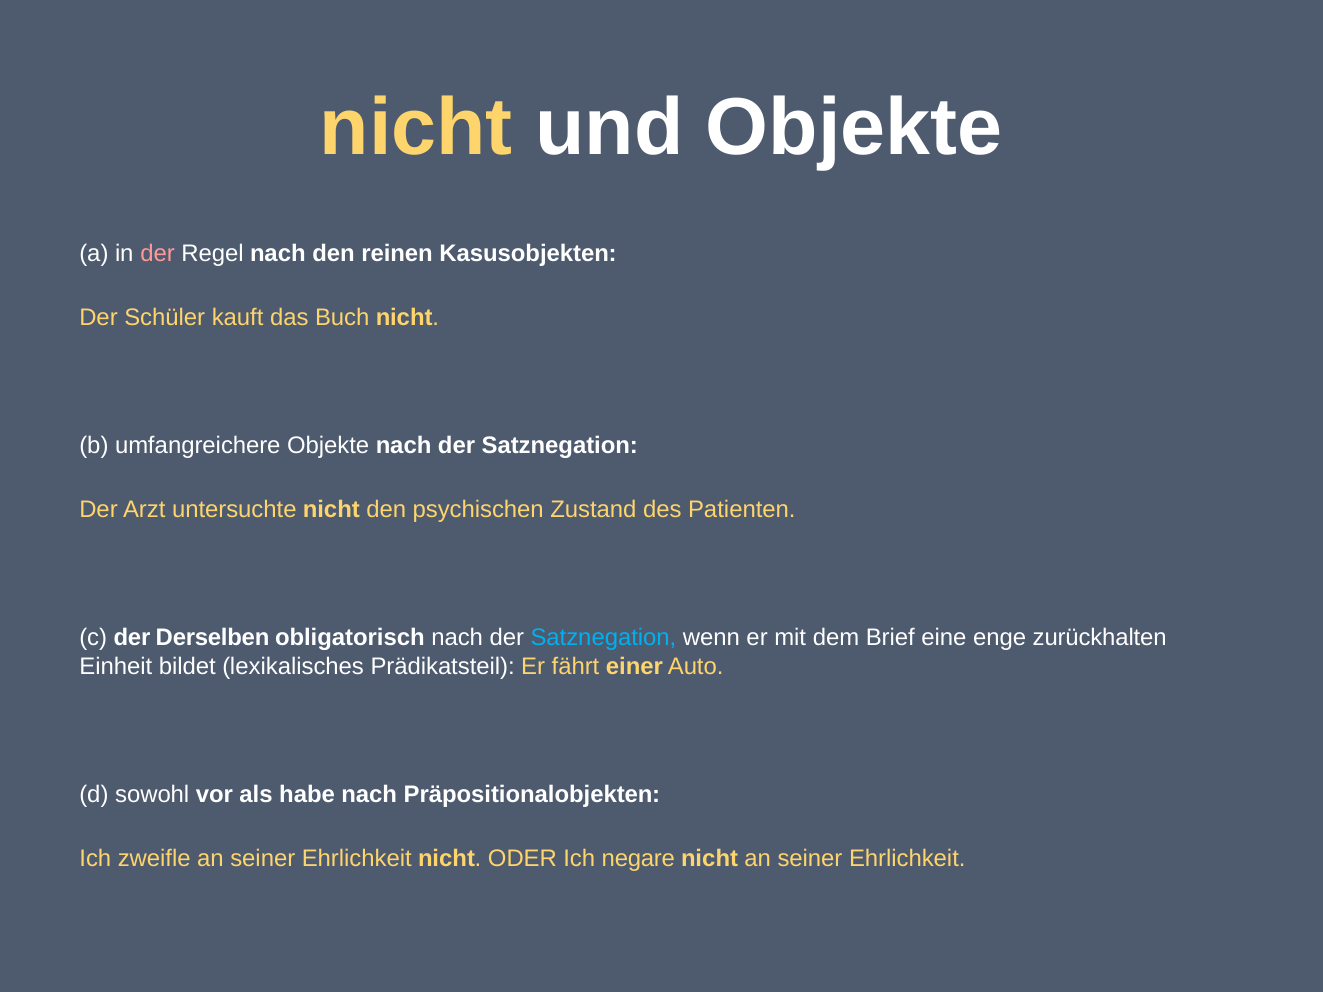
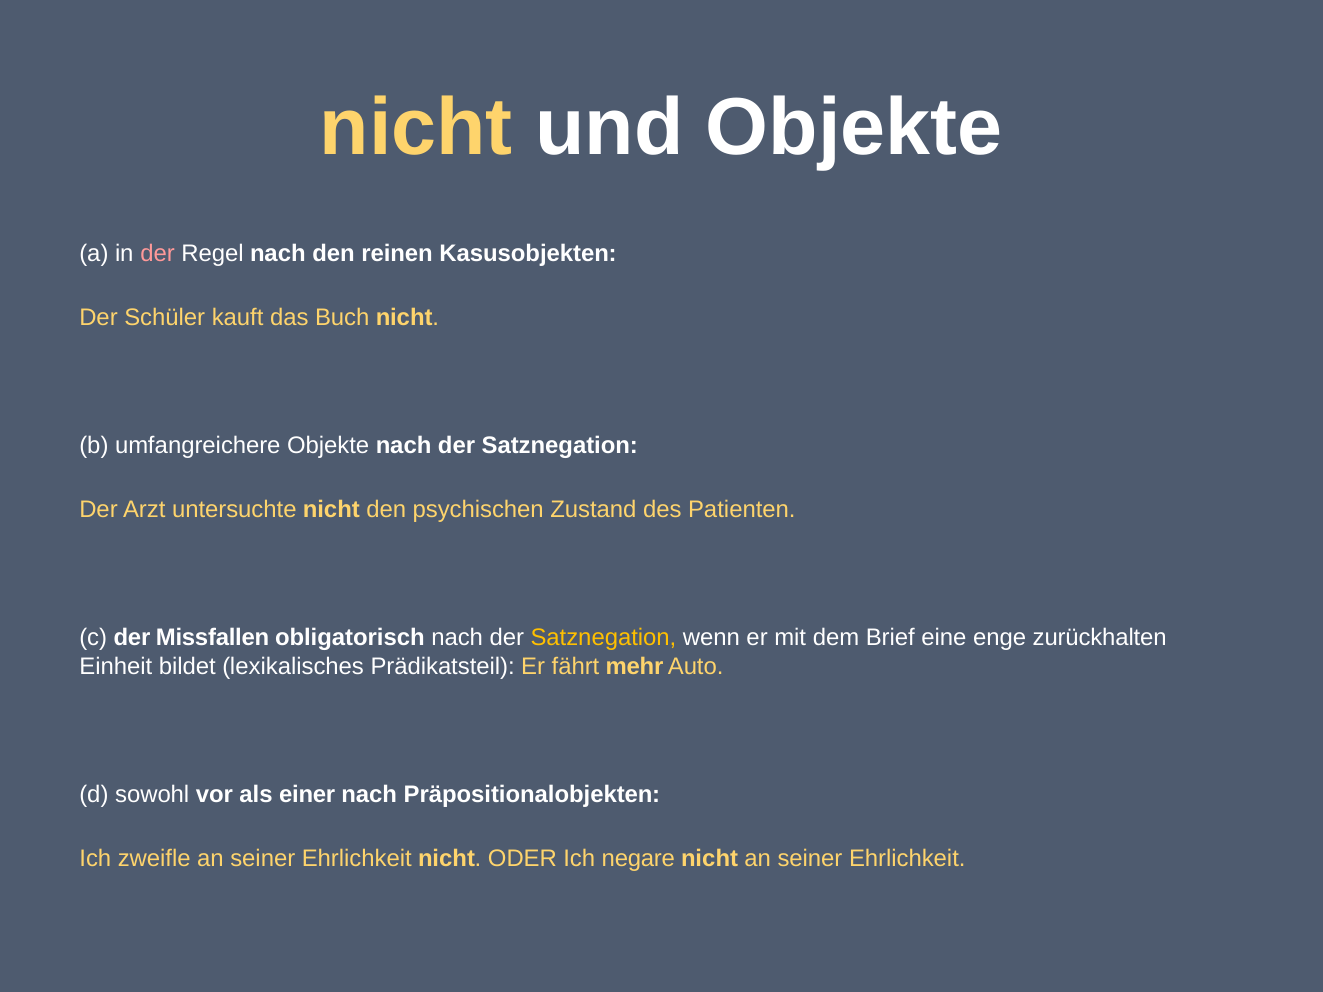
Derselben: Derselben -> Missfallen (213, 638)
Satznegation colour: light blue -> yellow (603, 638)
einer: einer -> mehr (635, 667)
habe: habe -> einer (307, 795)
